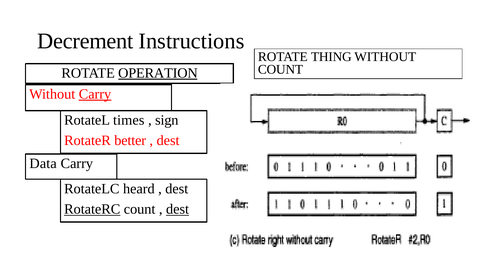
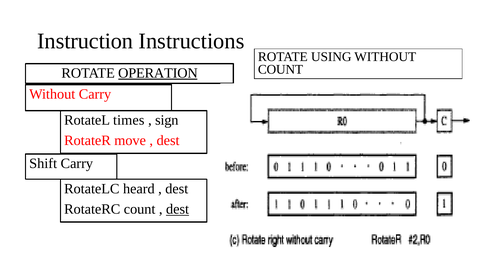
Decrement: Decrement -> Instruction (85, 41)
THING: THING -> USING (331, 57)
Carry underline: present -> none (95, 94)
better: better -> move (130, 141)
Data: Data -> Shift (43, 164)
RotateRC underline: present -> none (92, 209)
